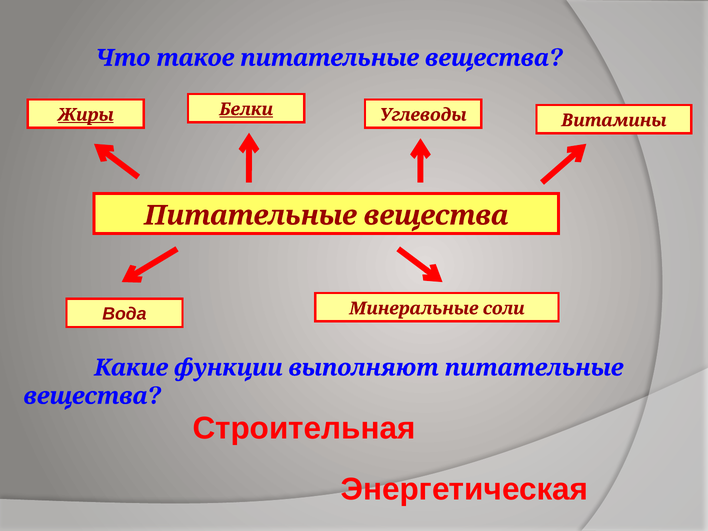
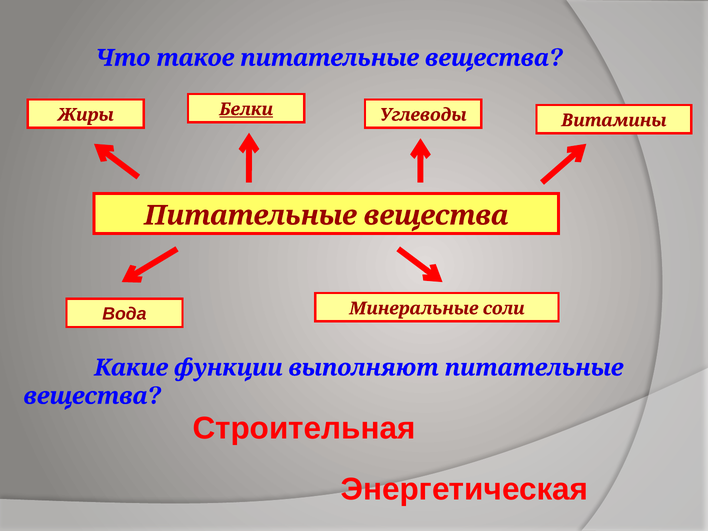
Жиры underline: present -> none (86, 115)
